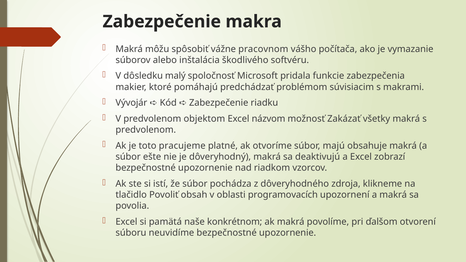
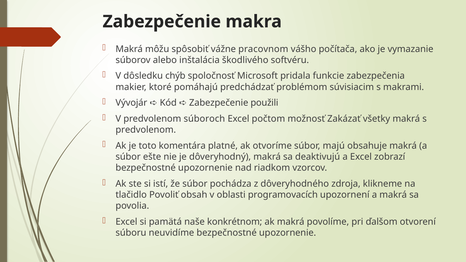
malý: malý -> chýb (175, 76)
riadku: riadku -> použili (264, 103)
objektom: objektom -> súboroch (204, 119)
názvom: názvom -> počtom (268, 119)
pracujeme: pracujeme -> komentára (182, 146)
